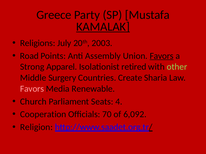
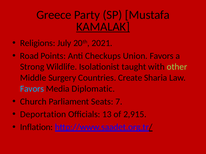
2003: 2003 -> 2021 (102, 43)
Assembly: Assembly -> Checkups (103, 56)
Favors underline: present -> none (162, 56)
Apparel: Apparel -> Wildlife (62, 67)
retired: retired -> taught (134, 67)
Favors colour: pink -> light blue (32, 89)
Renewable: Renewable -> Diplomatic (93, 89)
4: 4 -> 7 (119, 102)
Cooperation: Cooperation -> Deportation (43, 115)
70: 70 -> 13 (107, 115)
6,092: 6,092 -> 2,915 (135, 115)
Religion: Religion -> Inflation (37, 127)
